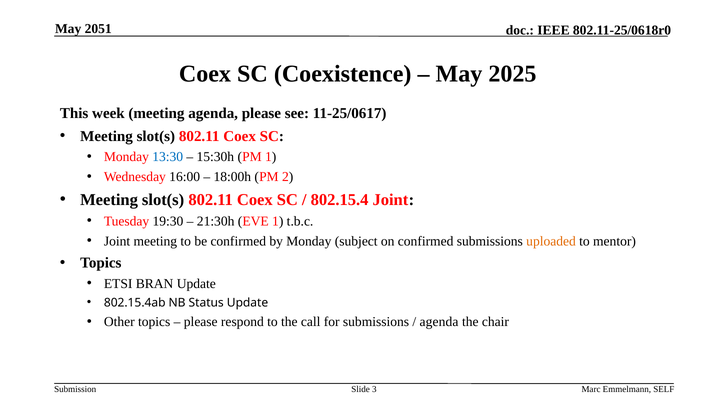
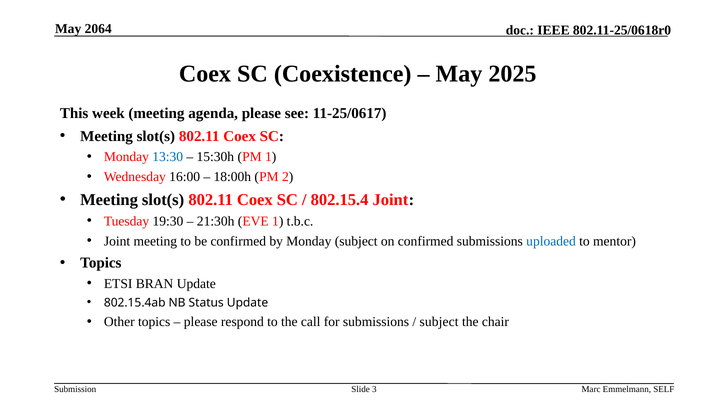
2051: 2051 -> 2064 (98, 29)
uploaded colour: orange -> blue (551, 241)
agenda: agenda -> subject (439, 322)
